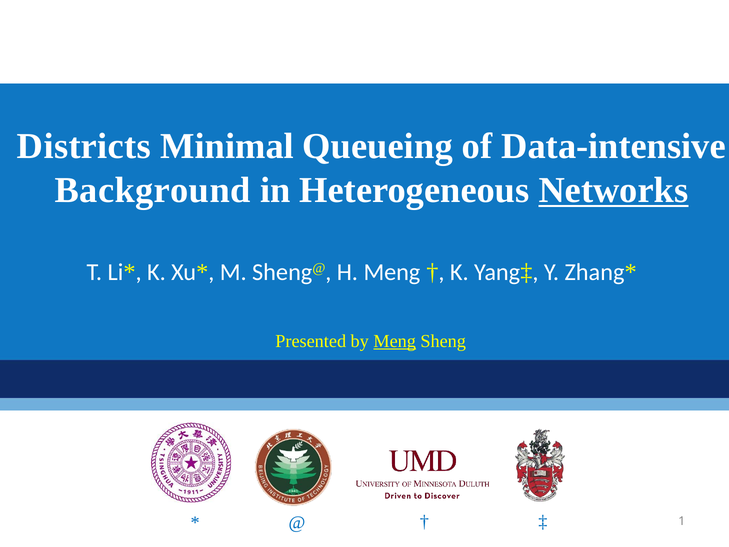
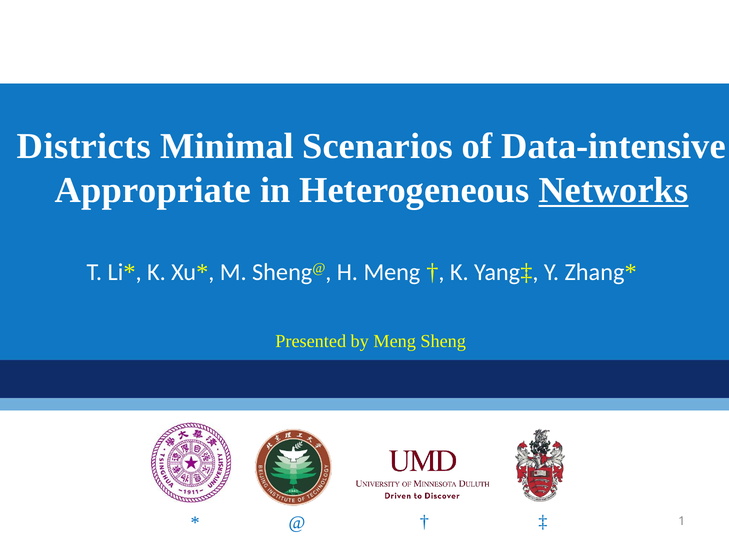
Queueing: Queueing -> Scenarios (378, 146)
Background: Background -> Appropriate (153, 190)
Meng underline: present -> none (395, 341)
